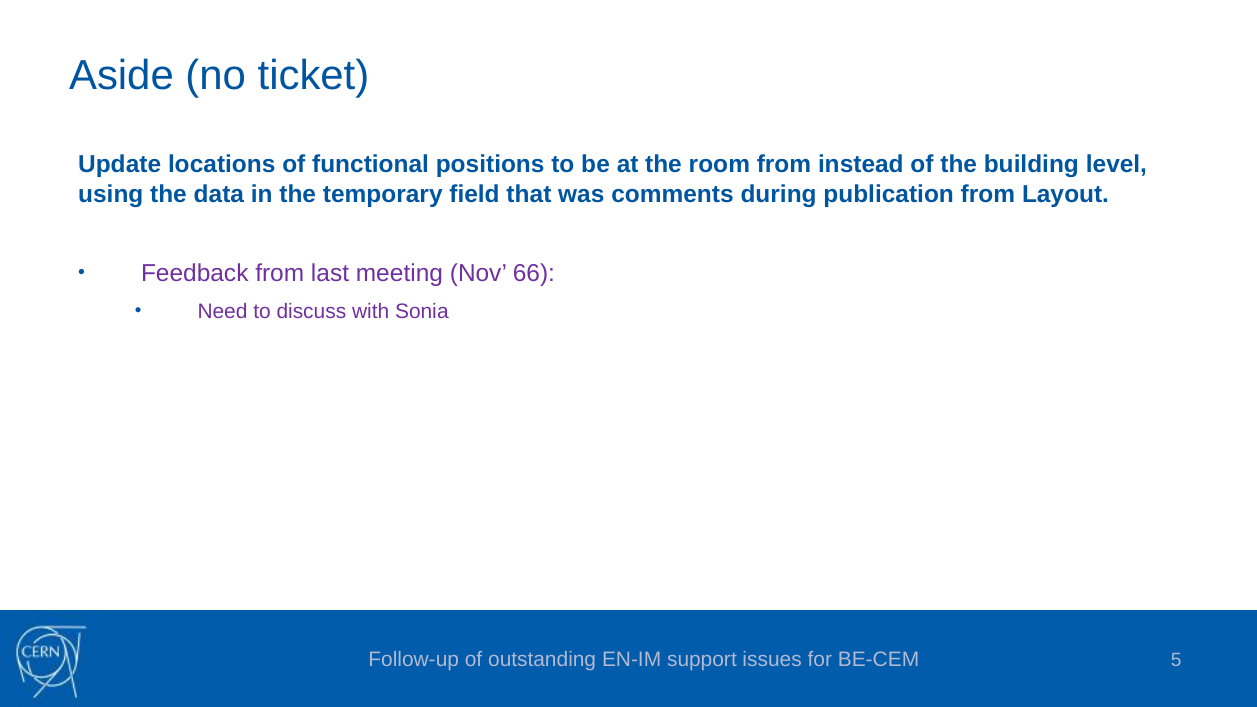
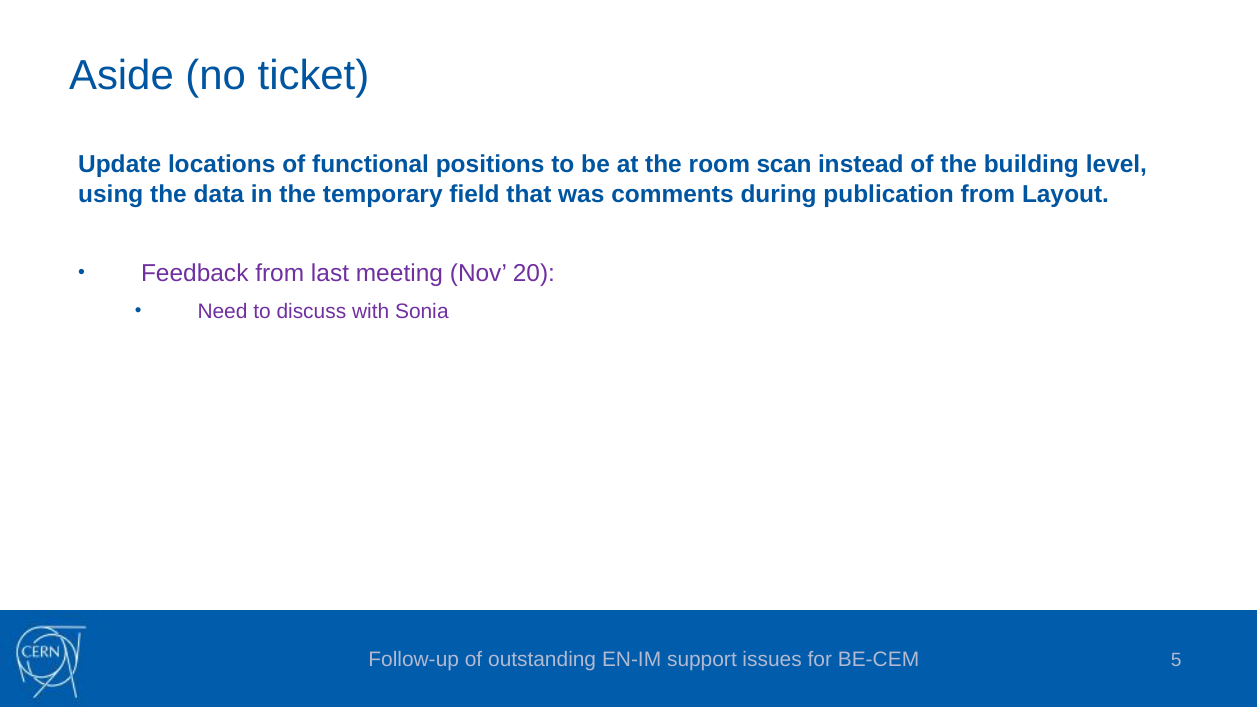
room from: from -> scan (784, 165)
66: 66 -> 20 (534, 274)
